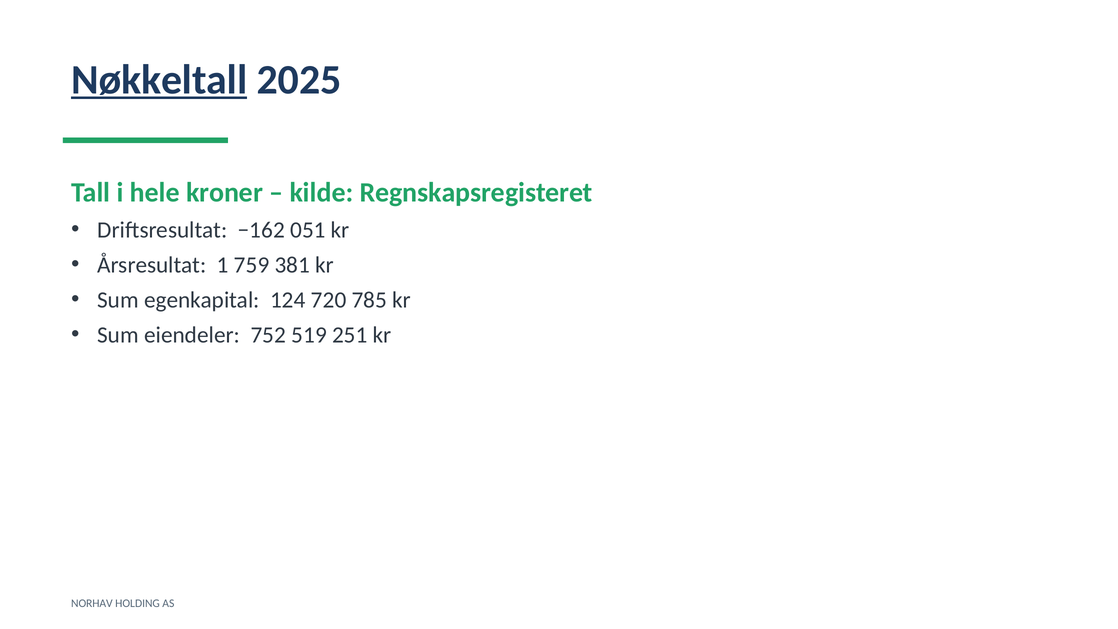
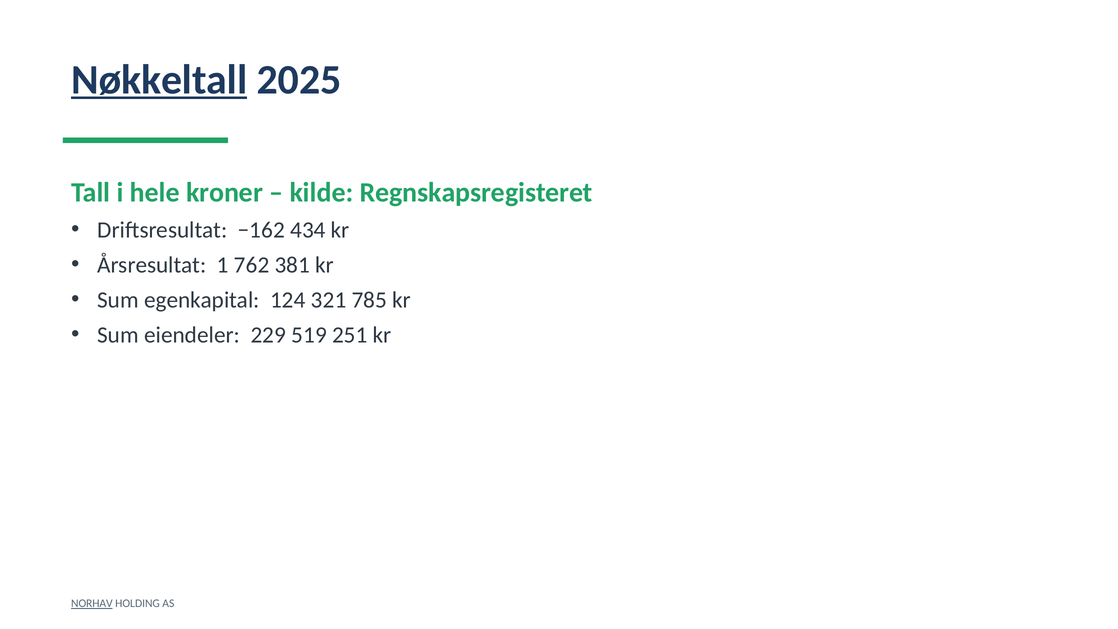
051: 051 -> 434 (308, 230)
759: 759 -> 762 (252, 265)
720: 720 -> 321 (329, 300)
752: 752 -> 229 (268, 335)
NORHAV underline: none -> present (92, 603)
